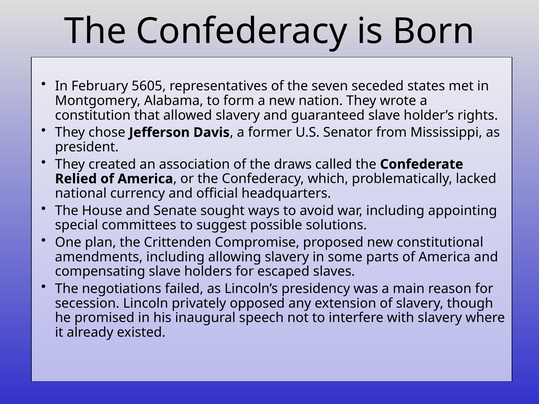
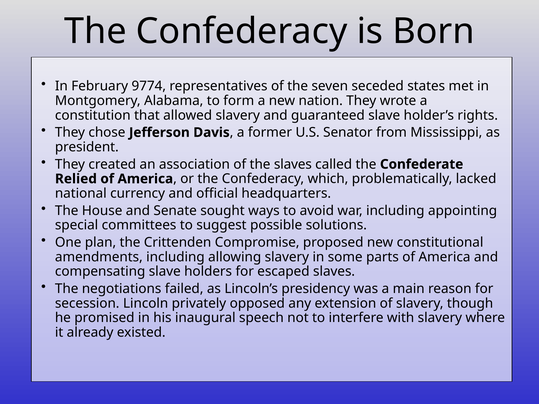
5605: 5605 -> 9774 (149, 86)
the draws: draws -> slaves (293, 164)
